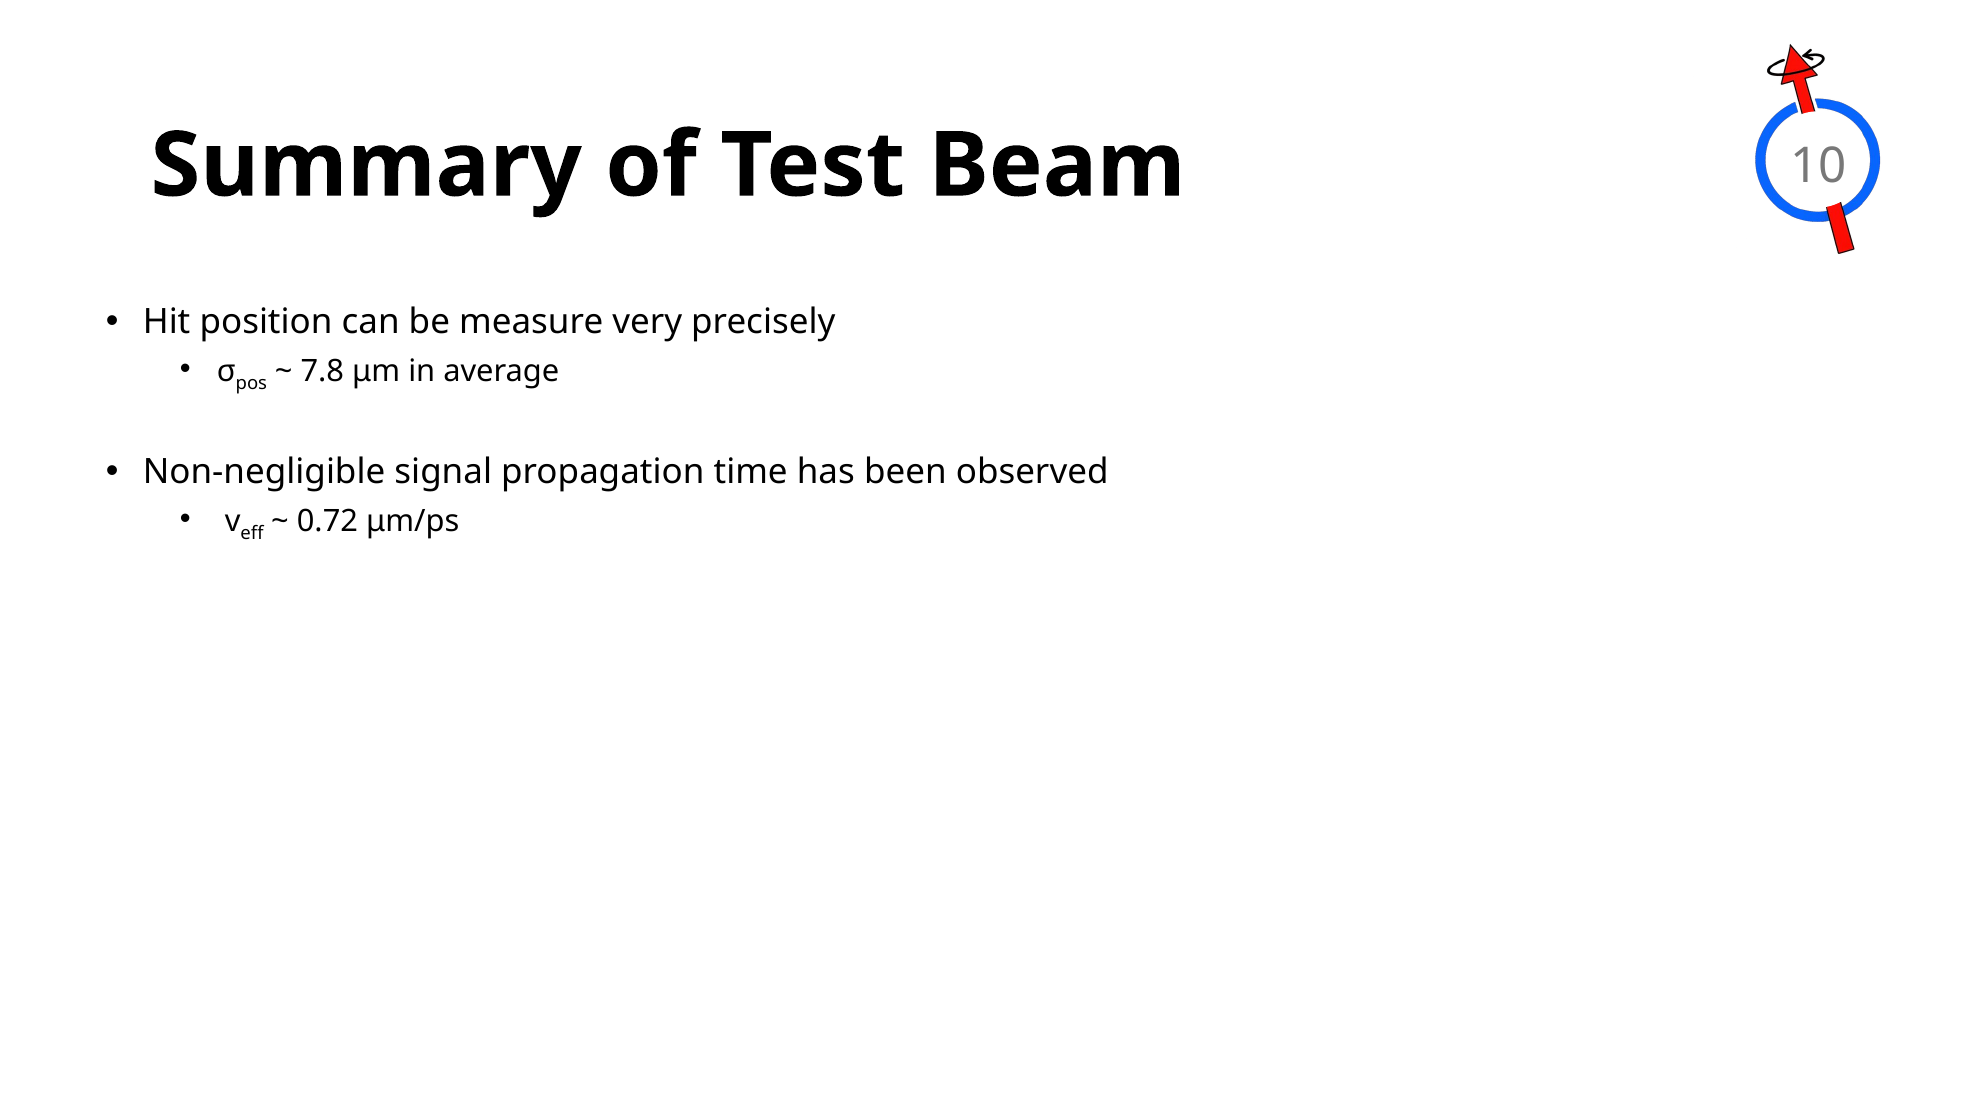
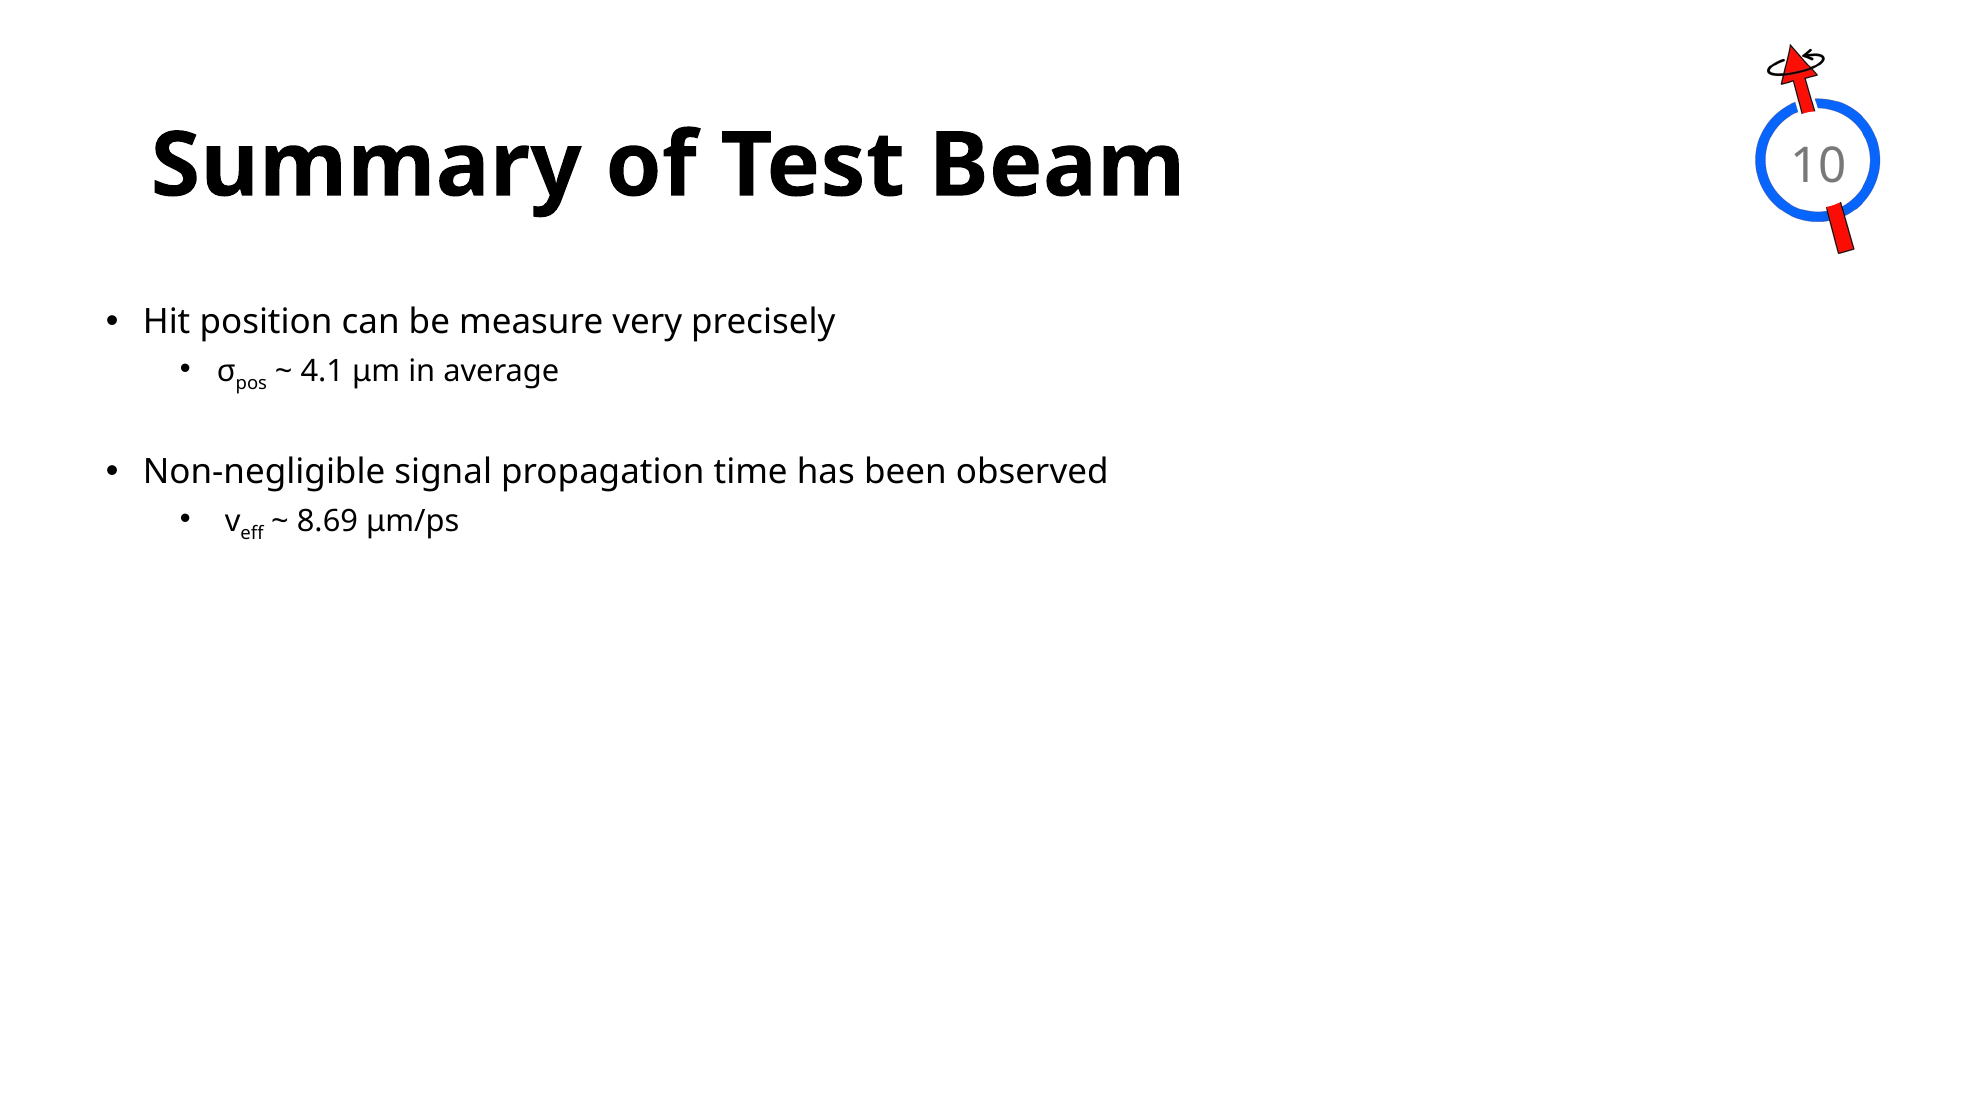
7.8: 7.8 -> 4.1 (322, 371)
0.72: 0.72 -> 8.69 (327, 522)
